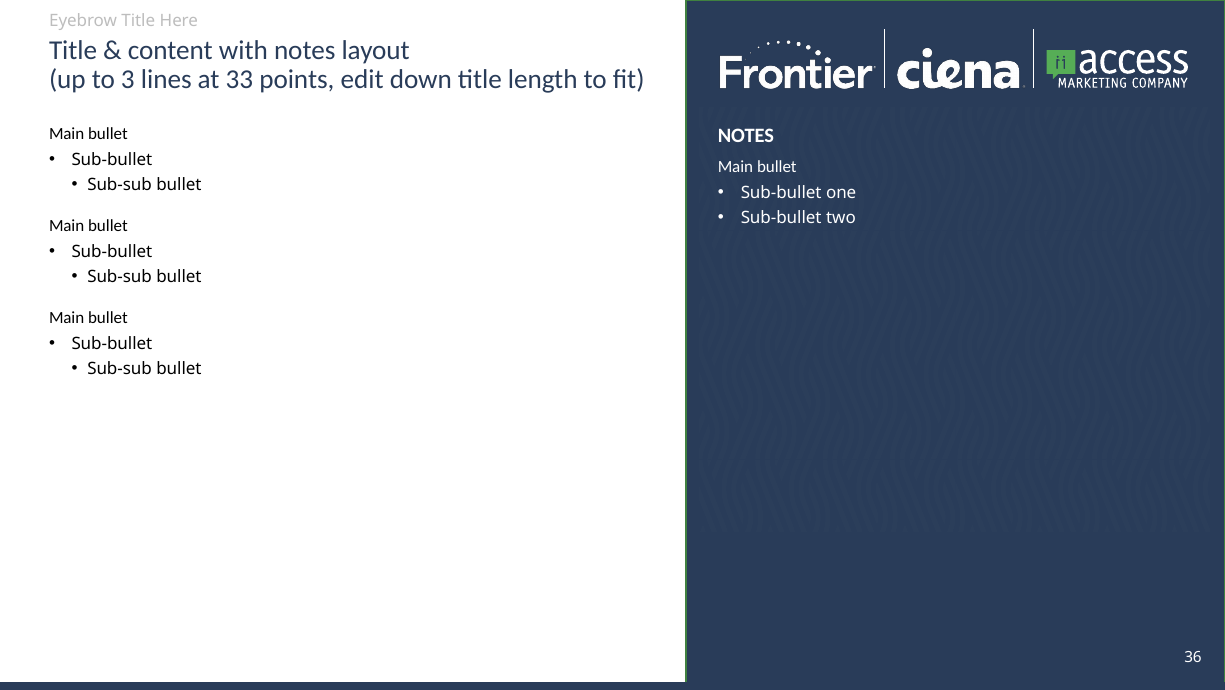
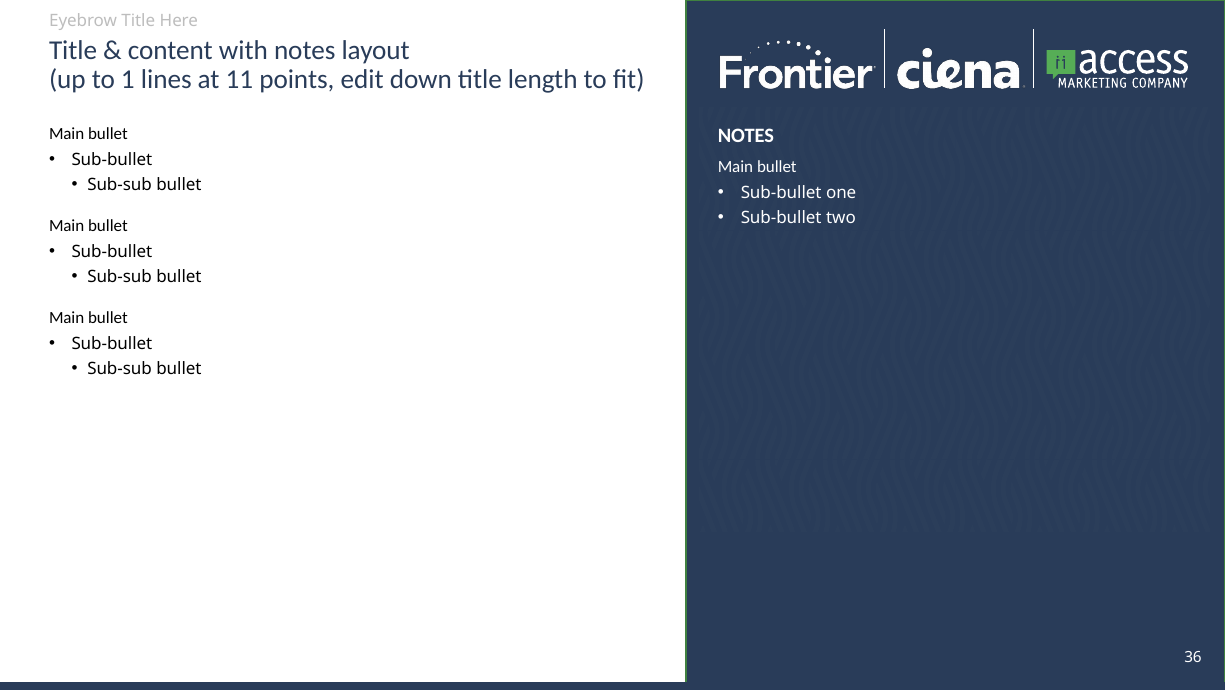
3: 3 -> 1 (128, 79)
33: 33 -> 11 (239, 79)
